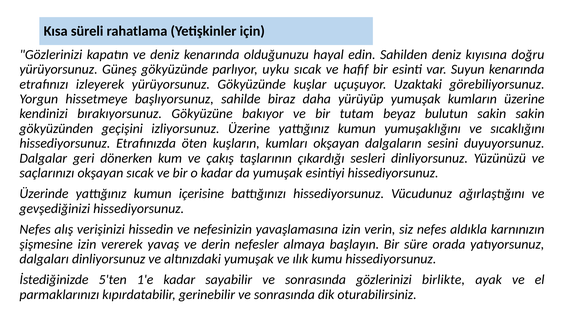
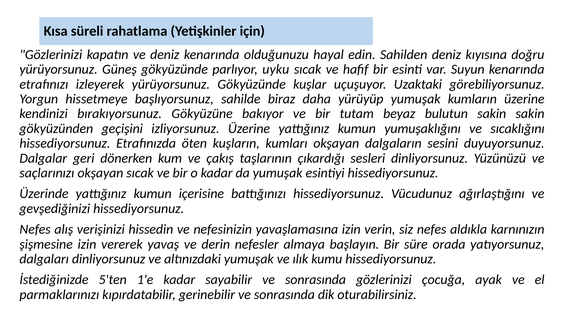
birlikte: birlikte -> çocuğa (444, 280)
